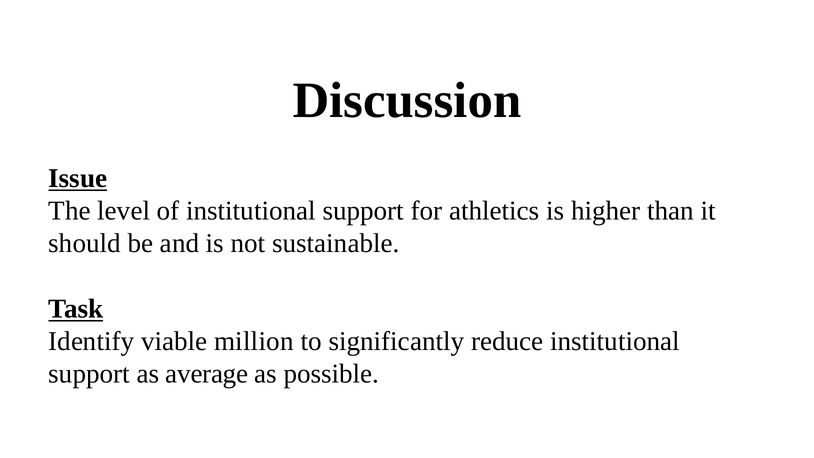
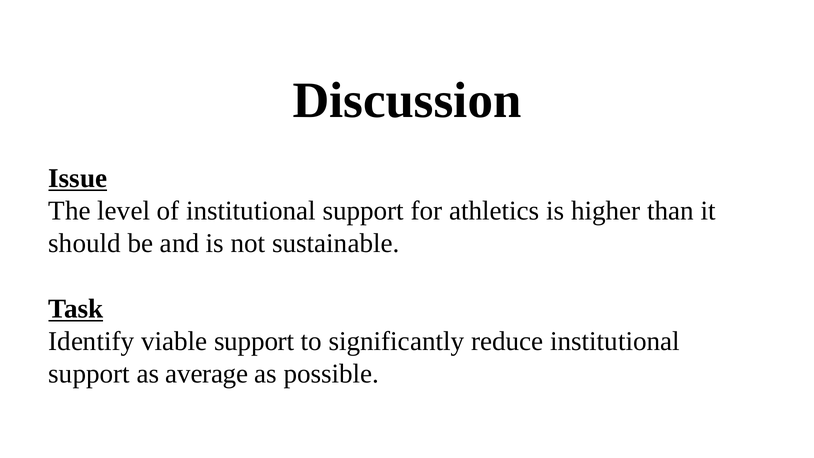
viable million: million -> support (254, 341)
